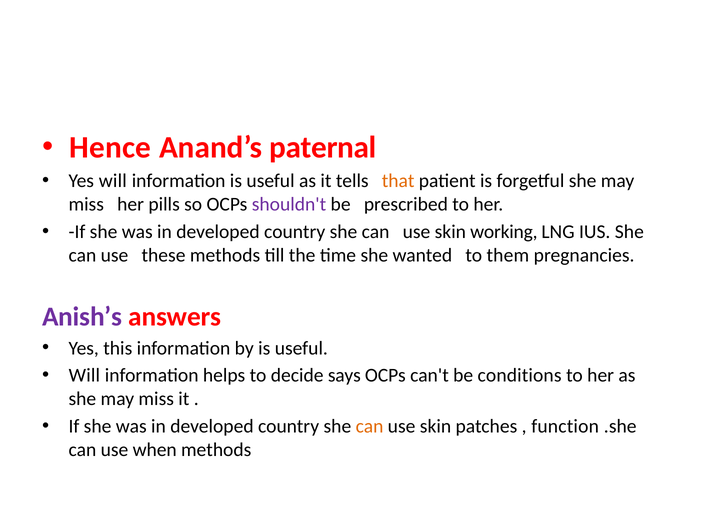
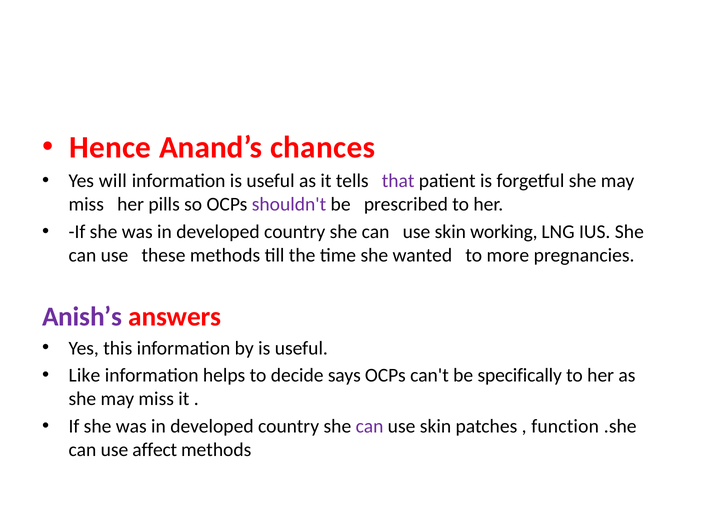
paternal: paternal -> chances (323, 147)
that colour: orange -> purple (398, 181)
them: them -> more (508, 255)
Will: Will -> Like (84, 376)
conditions: conditions -> specifically (520, 376)
can colour: orange -> purple (370, 426)
when: when -> affect (155, 450)
